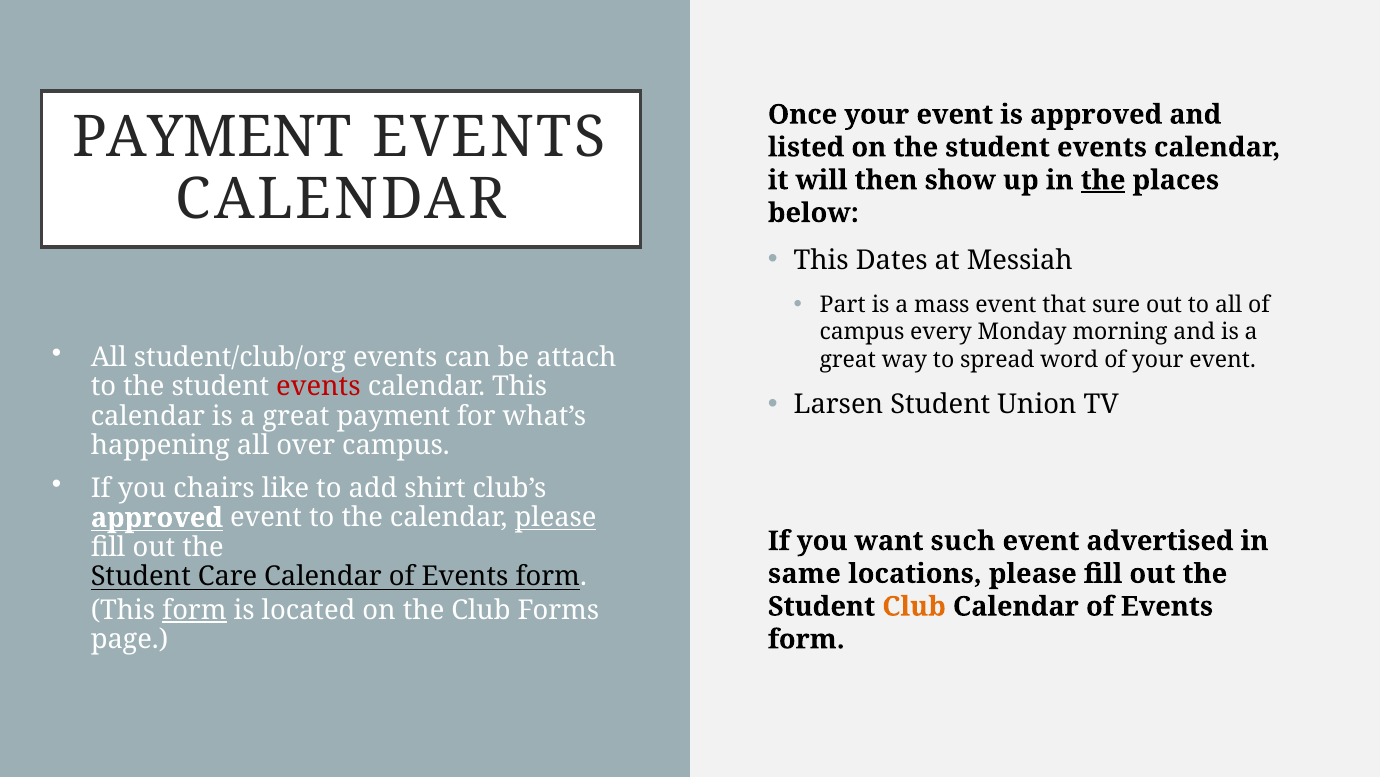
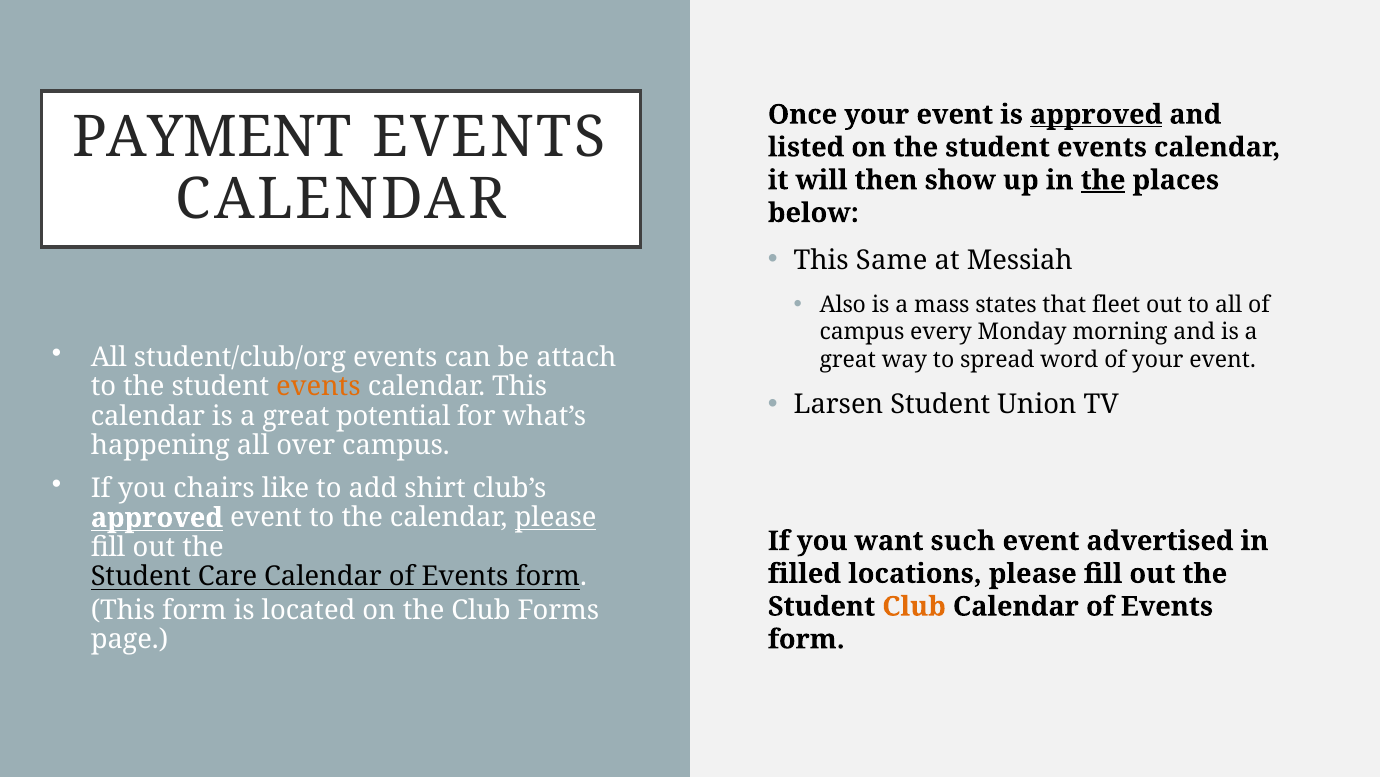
approved underline: none -> present (1096, 115)
Dates: Dates -> Same (892, 260)
Part: Part -> Also (843, 304)
mass event: event -> states (1006, 304)
sure: sure -> fleet (1116, 304)
events colour: red -> orange (318, 386)
great payment: payment -> potential (393, 416)
same: same -> filled (804, 573)
form underline: present -> none (194, 610)
